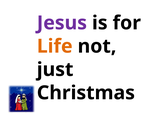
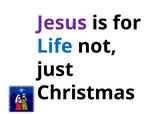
Life colour: orange -> blue (55, 46)
